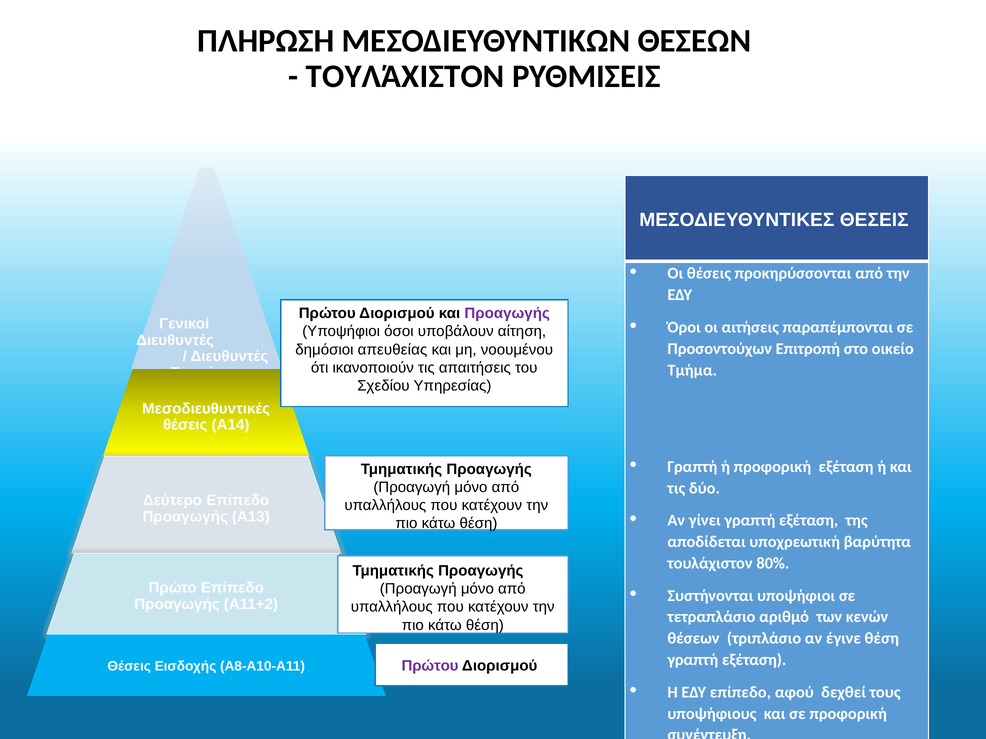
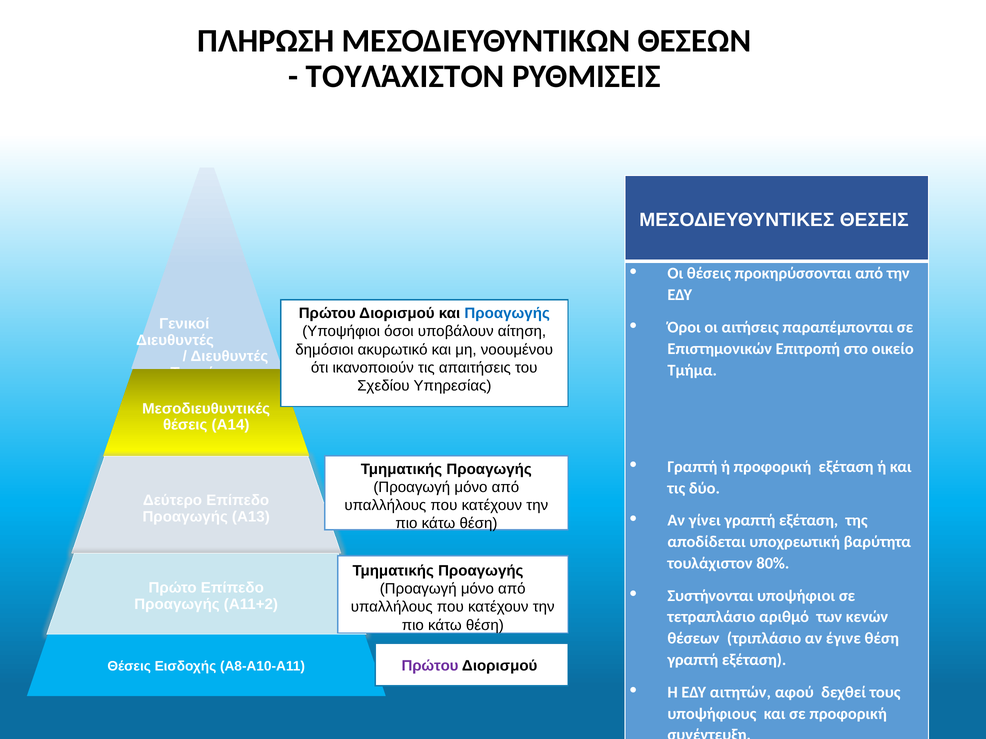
Προαγωγής colour: purple -> blue (507, 314)
Προσοντούχων: Προσοντούχων -> Επιστημονικών (720, 349)
απευθείας: απευθείας -> ακυρωτικό (393, 350)
ΕΔΥ επίπεδο: επίπεδο -> αιτητών (740, 693)
